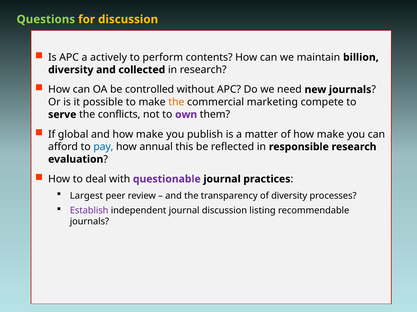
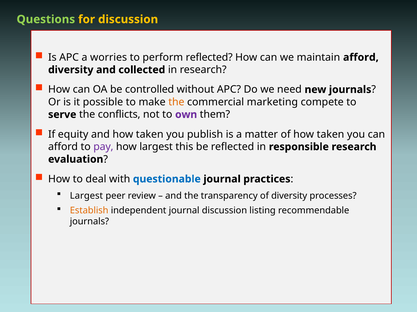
actively: actively -> worries (109, 57)
perform contents: contents -> reflected (209, 57)
maintain billion: billion -> afford (361, 57)
global: global -> equity (73, 135)
and how make: make -> taken (150, 135)
of how make: make -> taken (331, 135)
pay colour: blue -> purple (103, 147)
how annual: annual -> largest (156, 147)
questionable colour: purple -> blue (167, 179)
Establish colour: purple -> orange (89, 211)
